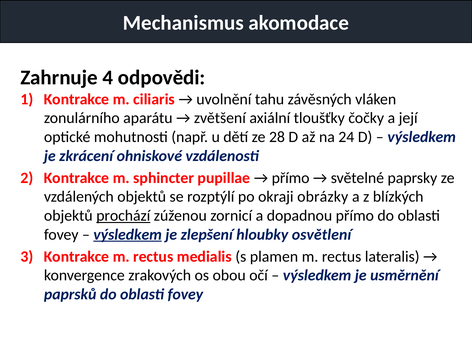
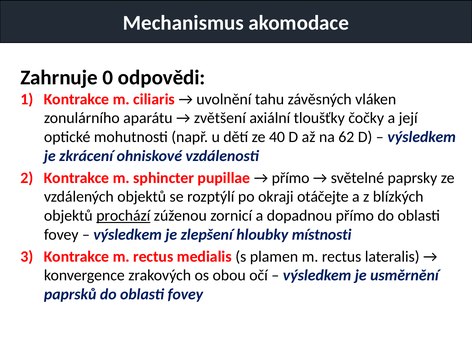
4: 4 -> 0 (108, 78)
28: 28 -> 40 (277, 137)
24: 24 -> 62 (346, 137)
obrázky: obrázky -> otáčejte (323, 197)
výsledkem underline: present -> none (128, 235)
osvětlení: osvětlení -> místnosti (322, 235)
